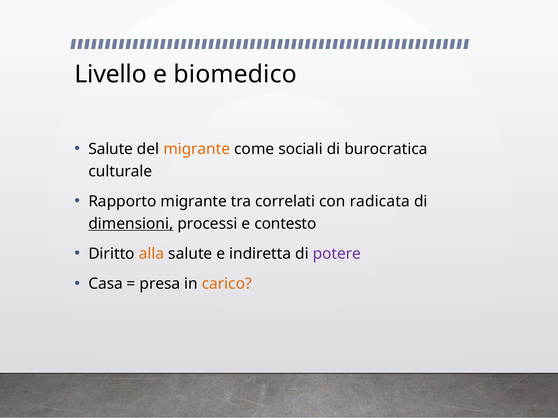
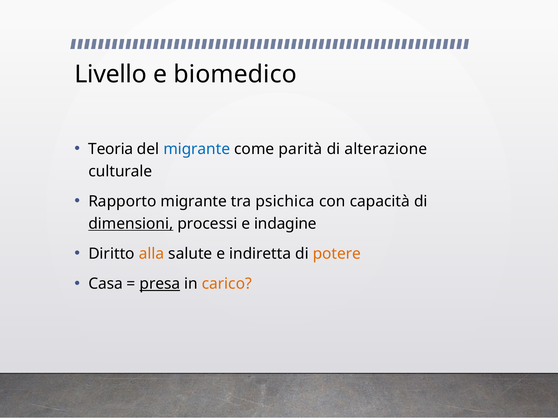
Salute: Salute -> Teoria (111, 149)
migrante colour: orange -> blue (197, 149)
sociali: sociali -> parità (300, 149)
burocratica: burocratica -> alterazione (386, 149)
correlati: correlati -> psichica (285, 202)
radicata: radicata -> capacità (380, 202)
contesto: contesto -> indagine (285, 224)
potere colour: purple -> orange (337, 254)
presa underline: none -> present (160, 284)
